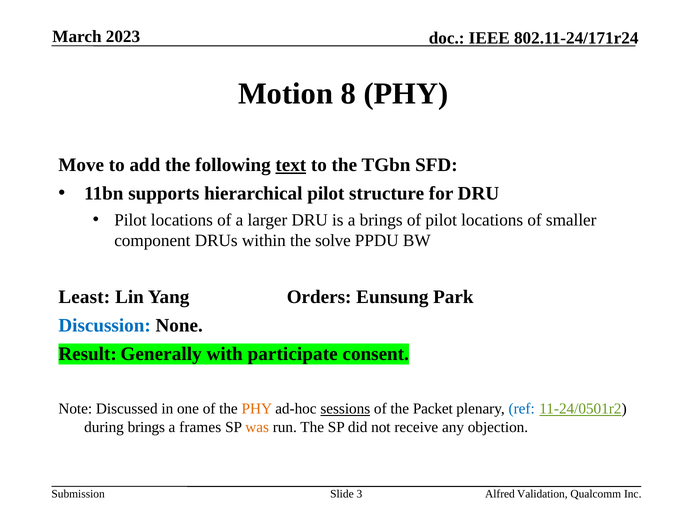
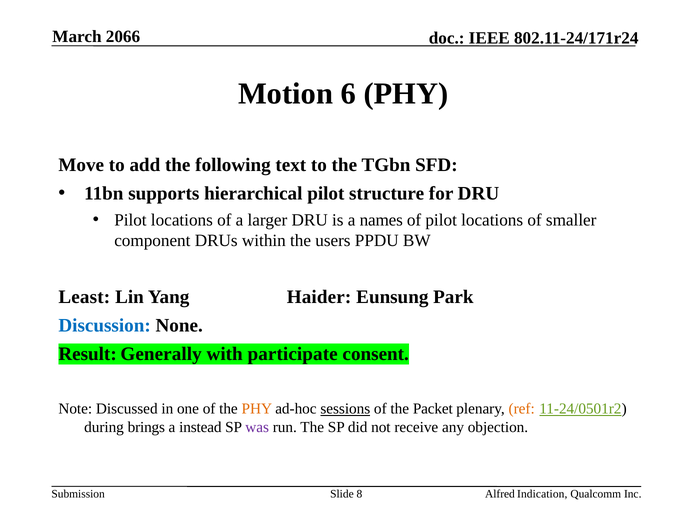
2023: 2023 -> 2066 (123, 36)
8: 8 -> 6 (348, 94)
text underline: present -> none (291, 165)
a brings: brings -> names (381, 220)
solve: solve -> users (333, 241)
Orders: Orders -> Haider (319, 297)
ref colour: blue -> orange (522, 409)
frames: frames -> instead (200, 427)
was colour: orange -> purple (257, 427)
3: 3 -> 8 (359, 494)
Validation: Validation -> Indication (542, 494)
